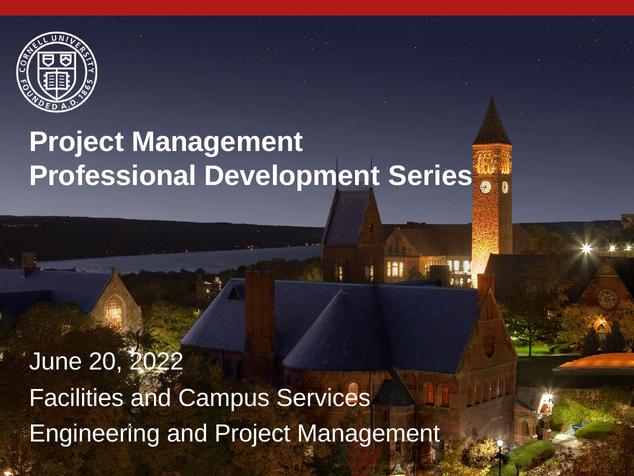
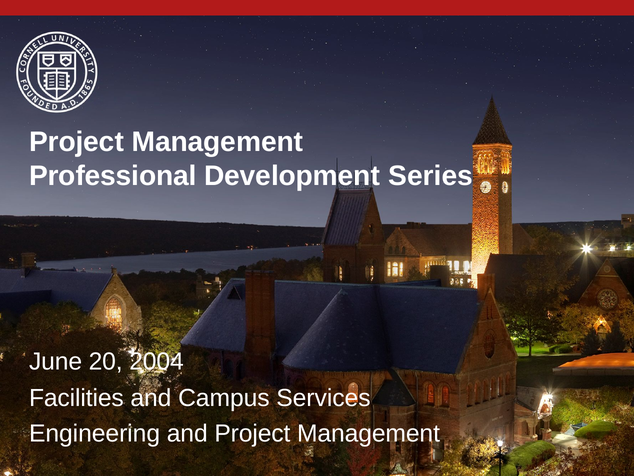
2022: 2022 -> 2004 (157, 361)
